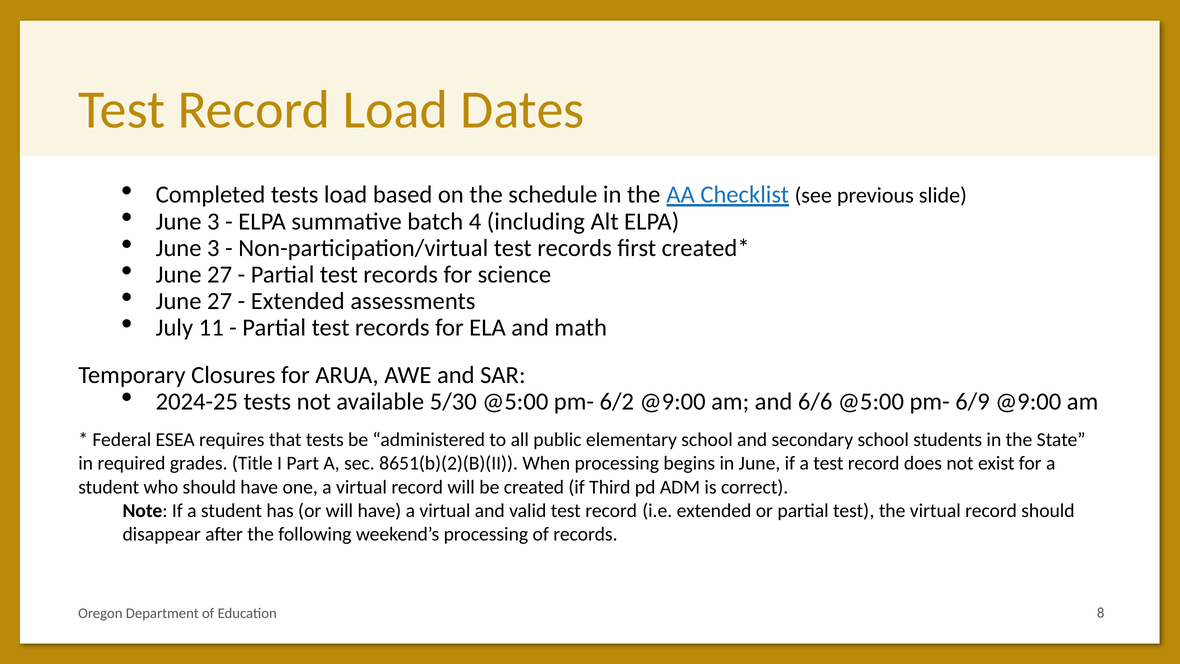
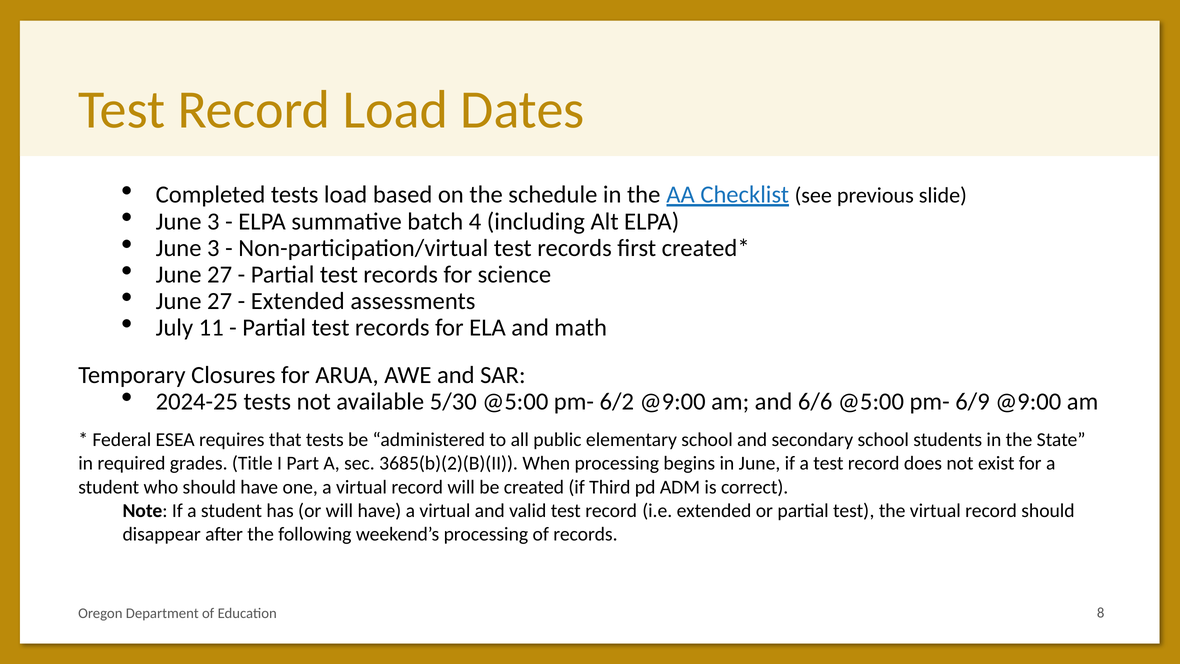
8651(b)(2)(B)(II: 8651(b)(2)(B)(II -> 3685(b)(2)(B)(II (449, 463)
